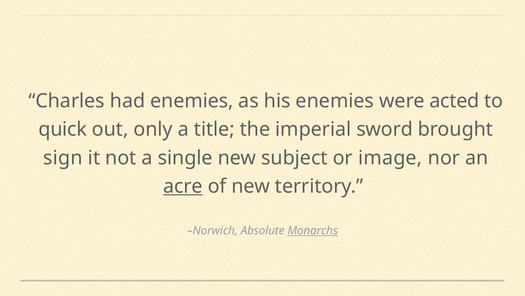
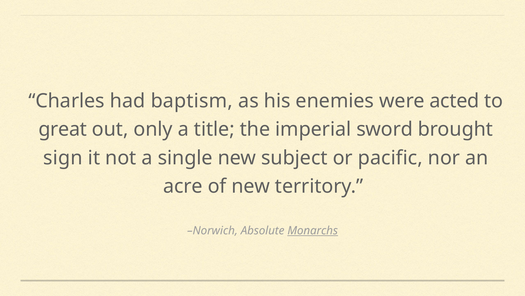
had enemies: enemies -> baptism (192, 101)
quick: quick -> great (63, 129)
image: image -> pacific (390, 157)
acre underline: present -> none (183, 186)
